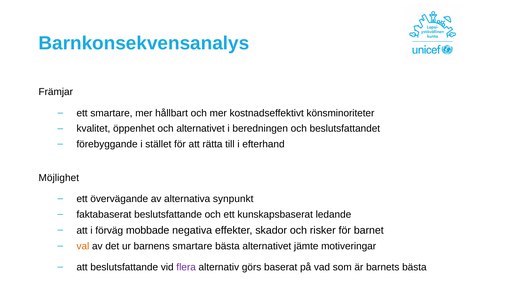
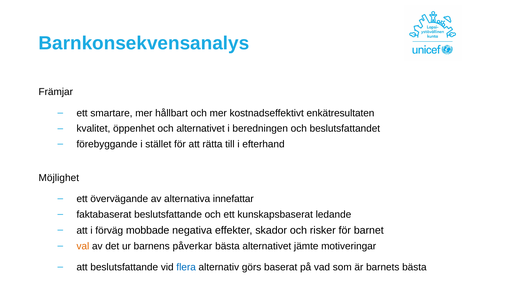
könsminoriteter: könsminoriteter -> enkätresultaten (340, 113)
synpunkt: synpunkt -> innefattar (233, 199)
barnens smartare: smartare -> påverkar (192, 246)
flera colour: purple -> blue (186, 267)
